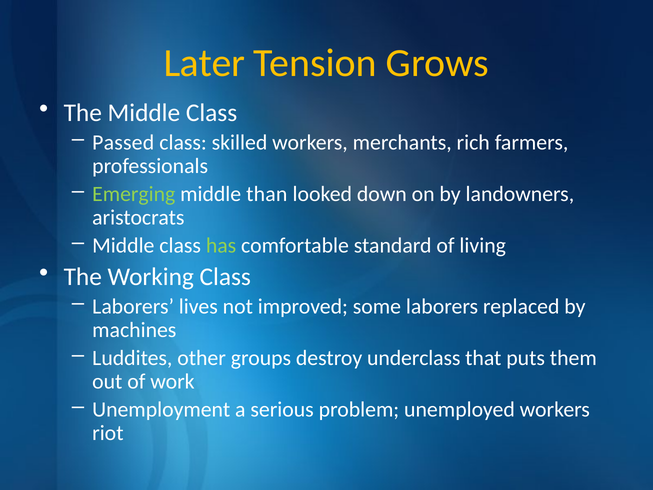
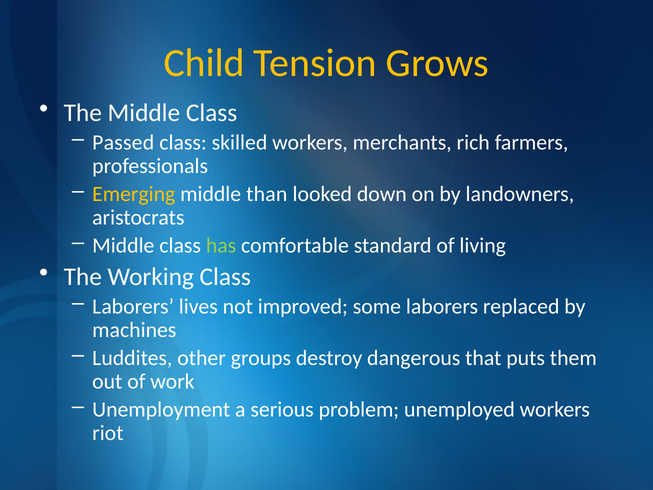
Later: Later -> Child (204, 63)
Emerging colour: light green -> yellow (134, 194)
underclass: underclass -> dangerous (414, 358)
